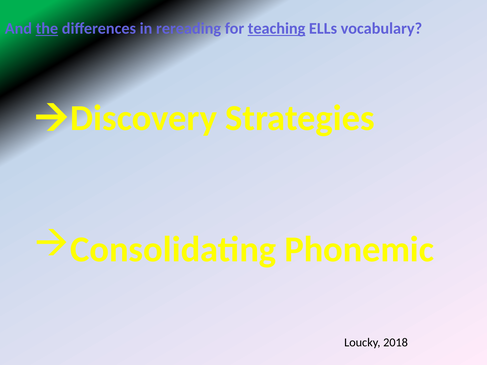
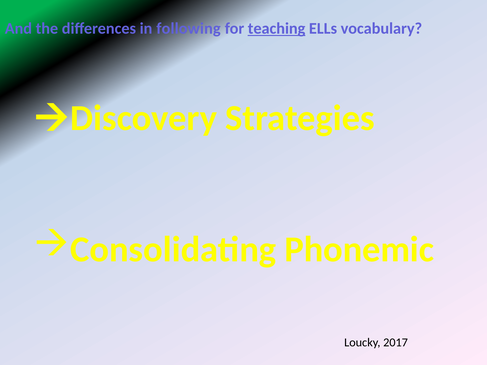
the underline: present -> none (47, 28)
rereading: rereading -> following (189, 28)
2018: 2018 -> 2017 (396, 343)
